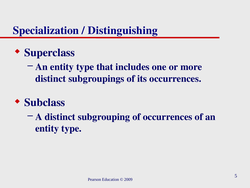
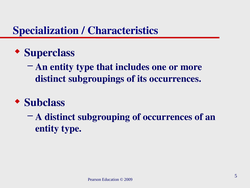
Distinguishing: Distinguishing -> Characteristics (123, 30)
